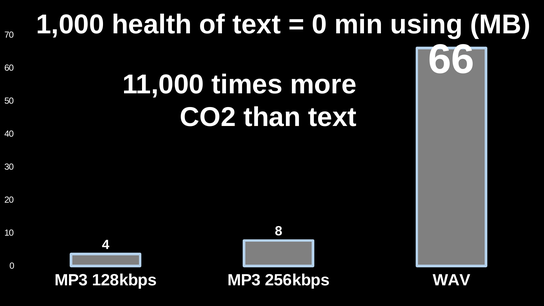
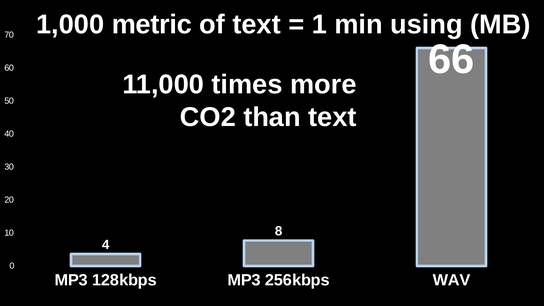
health: health -> metric (152, 25)
0: 0 -> 1 (319, 25)
